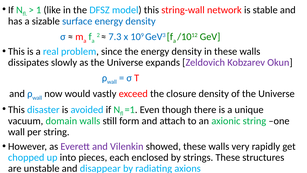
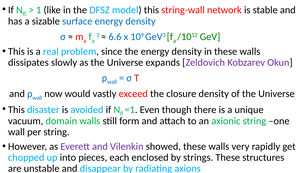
7.3: 7.3 -> 6.6 (115, 37)
